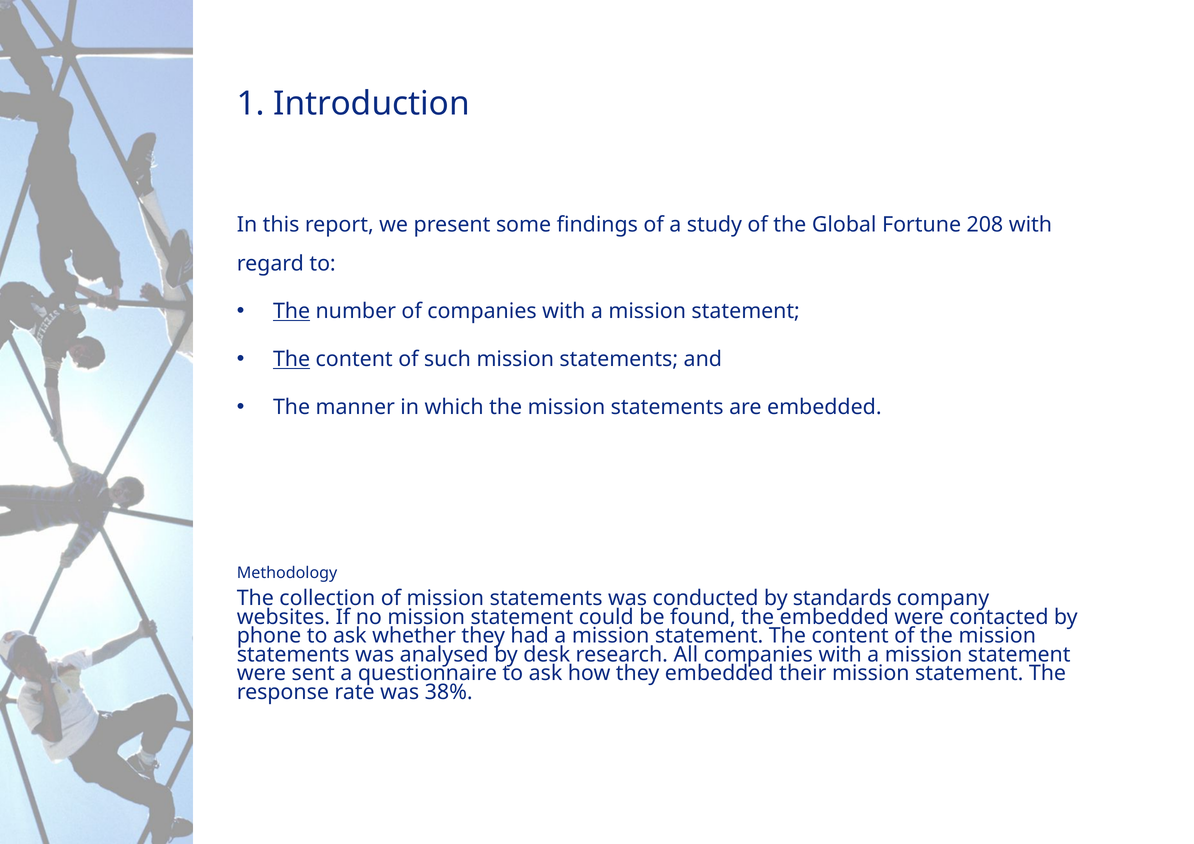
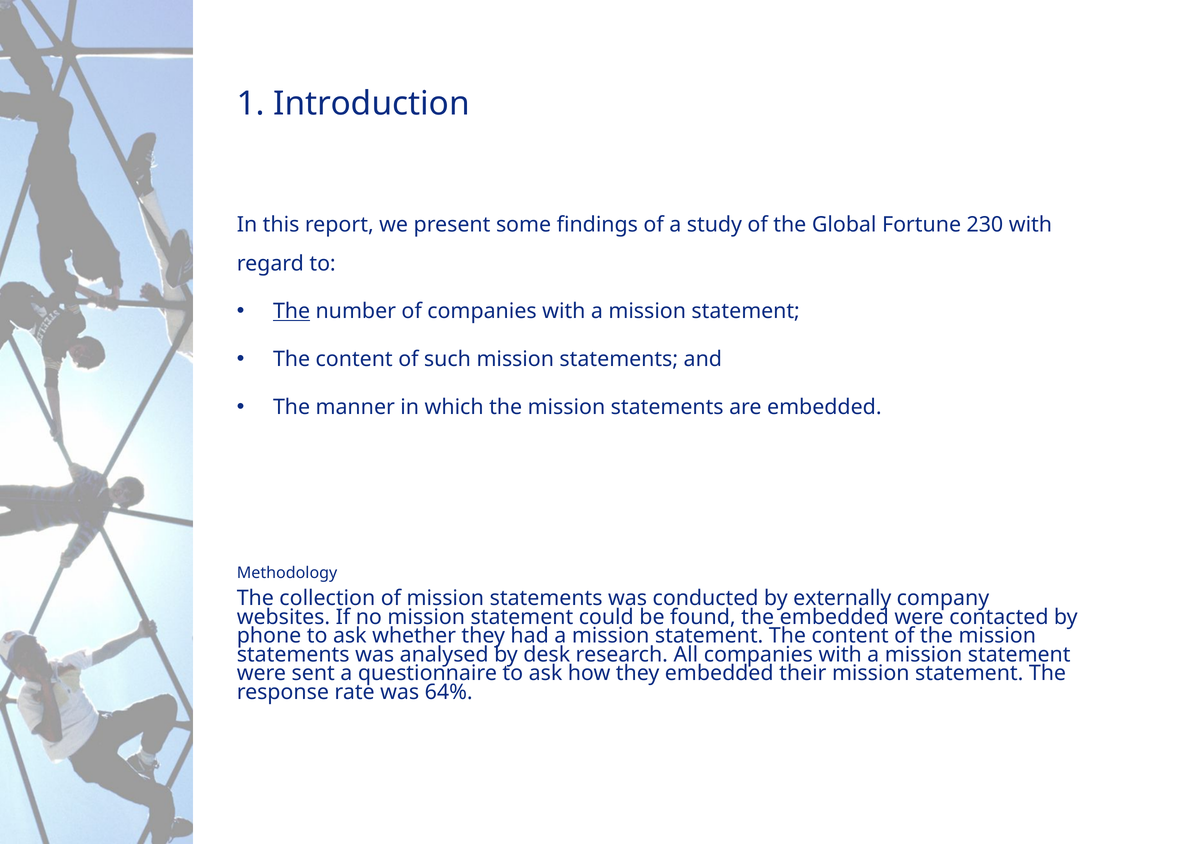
208: 208 -> 230 (985, 225)
The underline: present -> none (292, 359)
standards: standards -> externally (842, 598)
38%: 38% -> 64% (449, 692)
